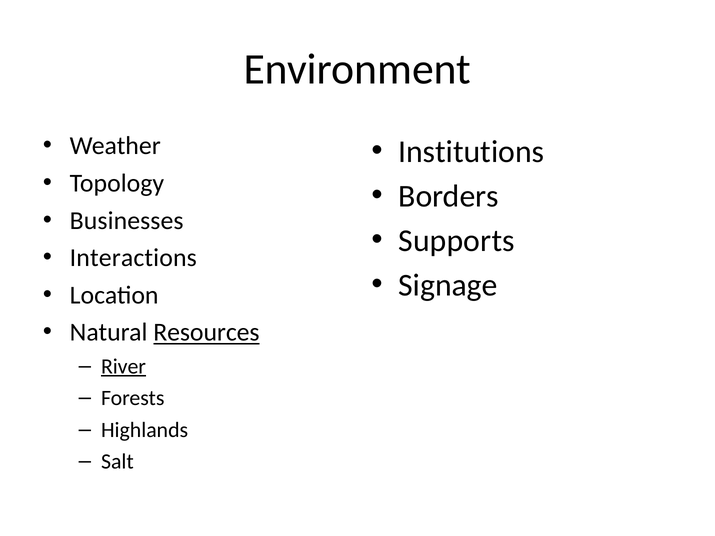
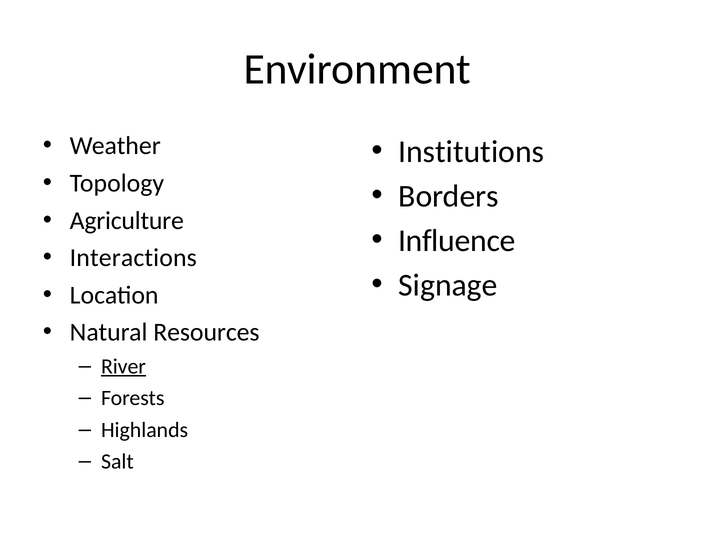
Businesses: Businesses -> Agriculture (127, 221)
Supports: Supports -> Influence (457, 241)
Resources underline: present -> none (206, 333)
